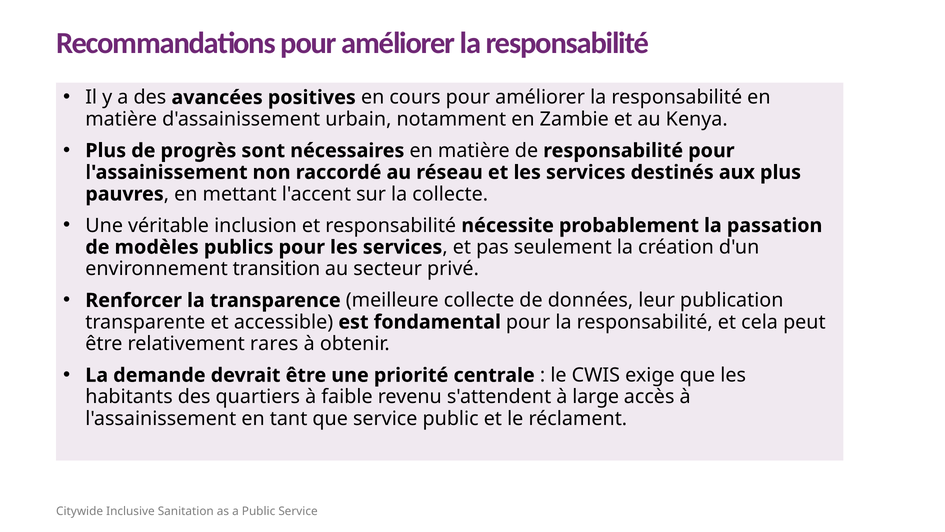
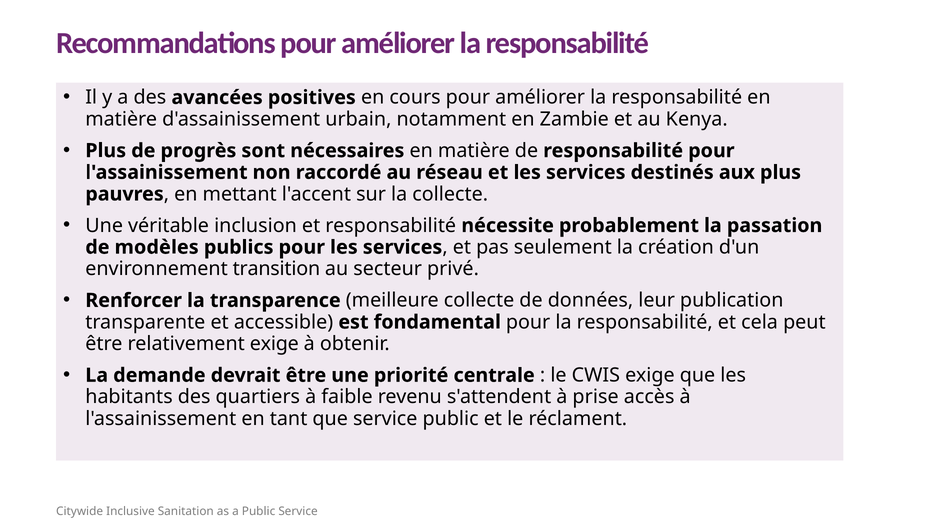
relativement rares: rares -> exige (274, 343)
large: large -> prise (596, 397)
